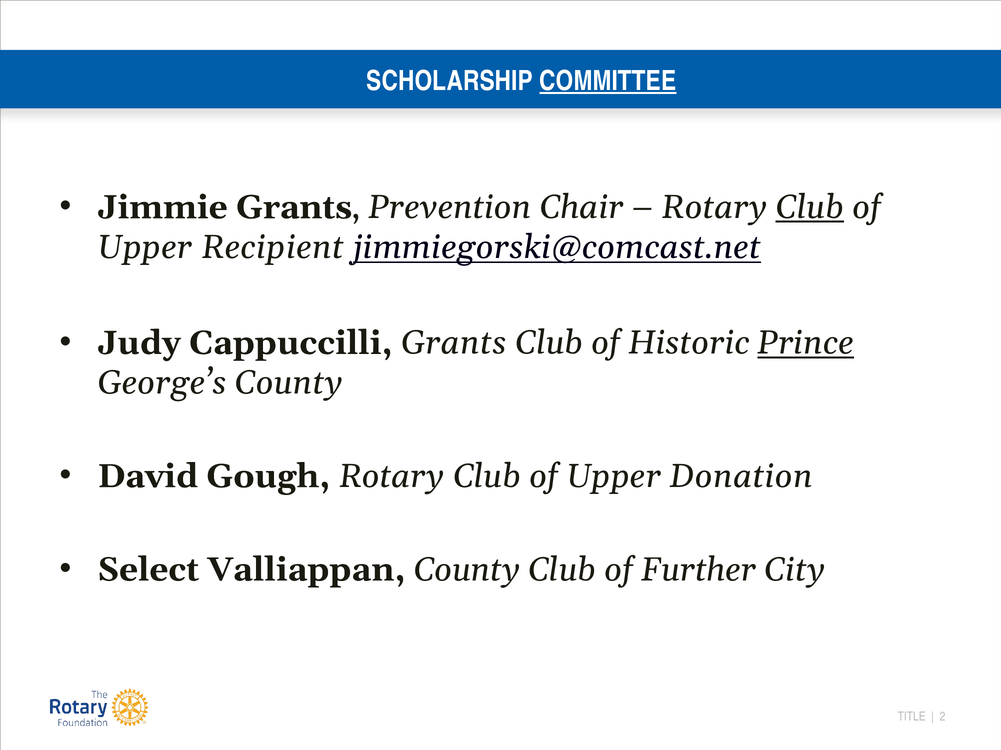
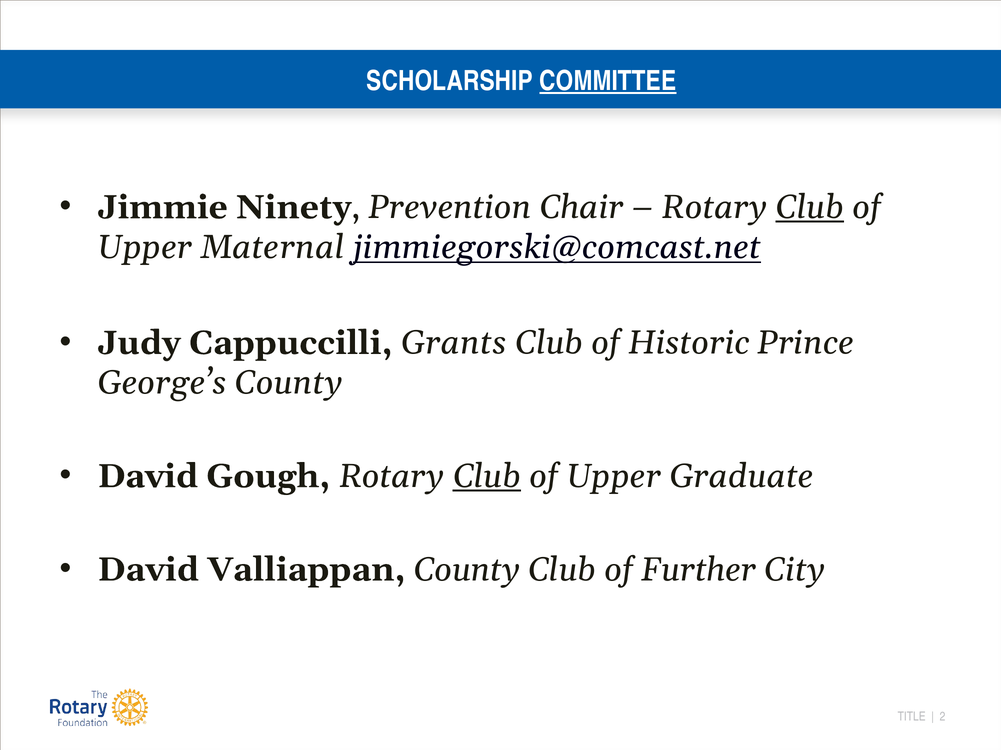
Jimmie Grants: Grants -> Ninety (294, 208)
Recipient: Recipient -> Maternal (273, 248)
Prince underline: present -> none (806, 343)
Club underline: none -> present (487, 477)
Donation: Donation -> Graduate (741, 477)
Select: Select -> David (148, 570)
